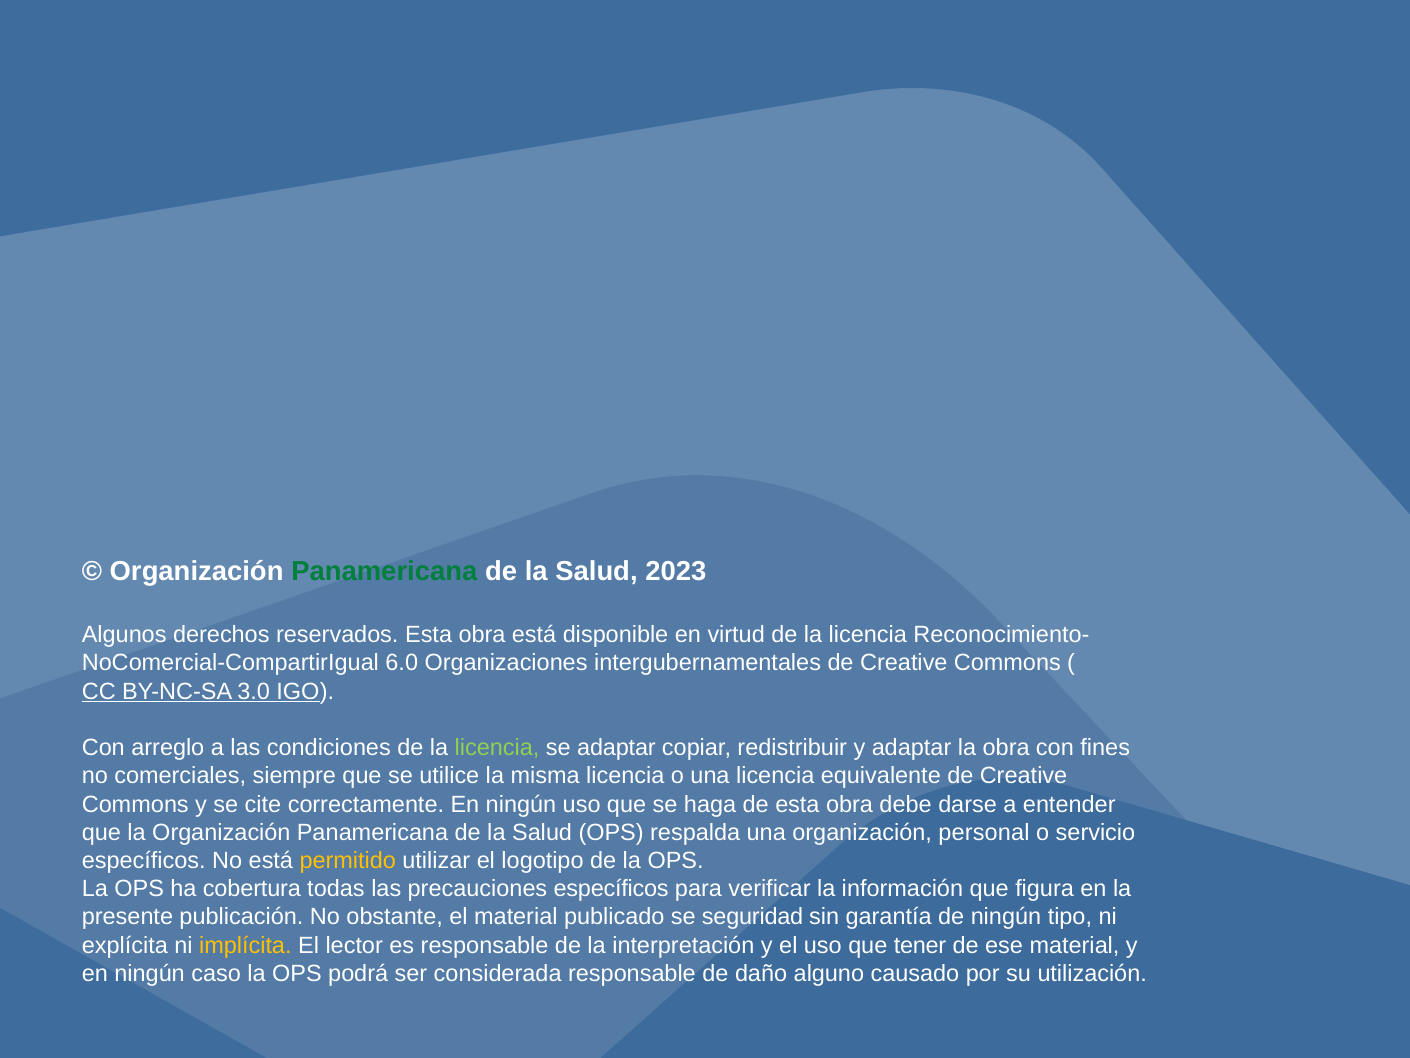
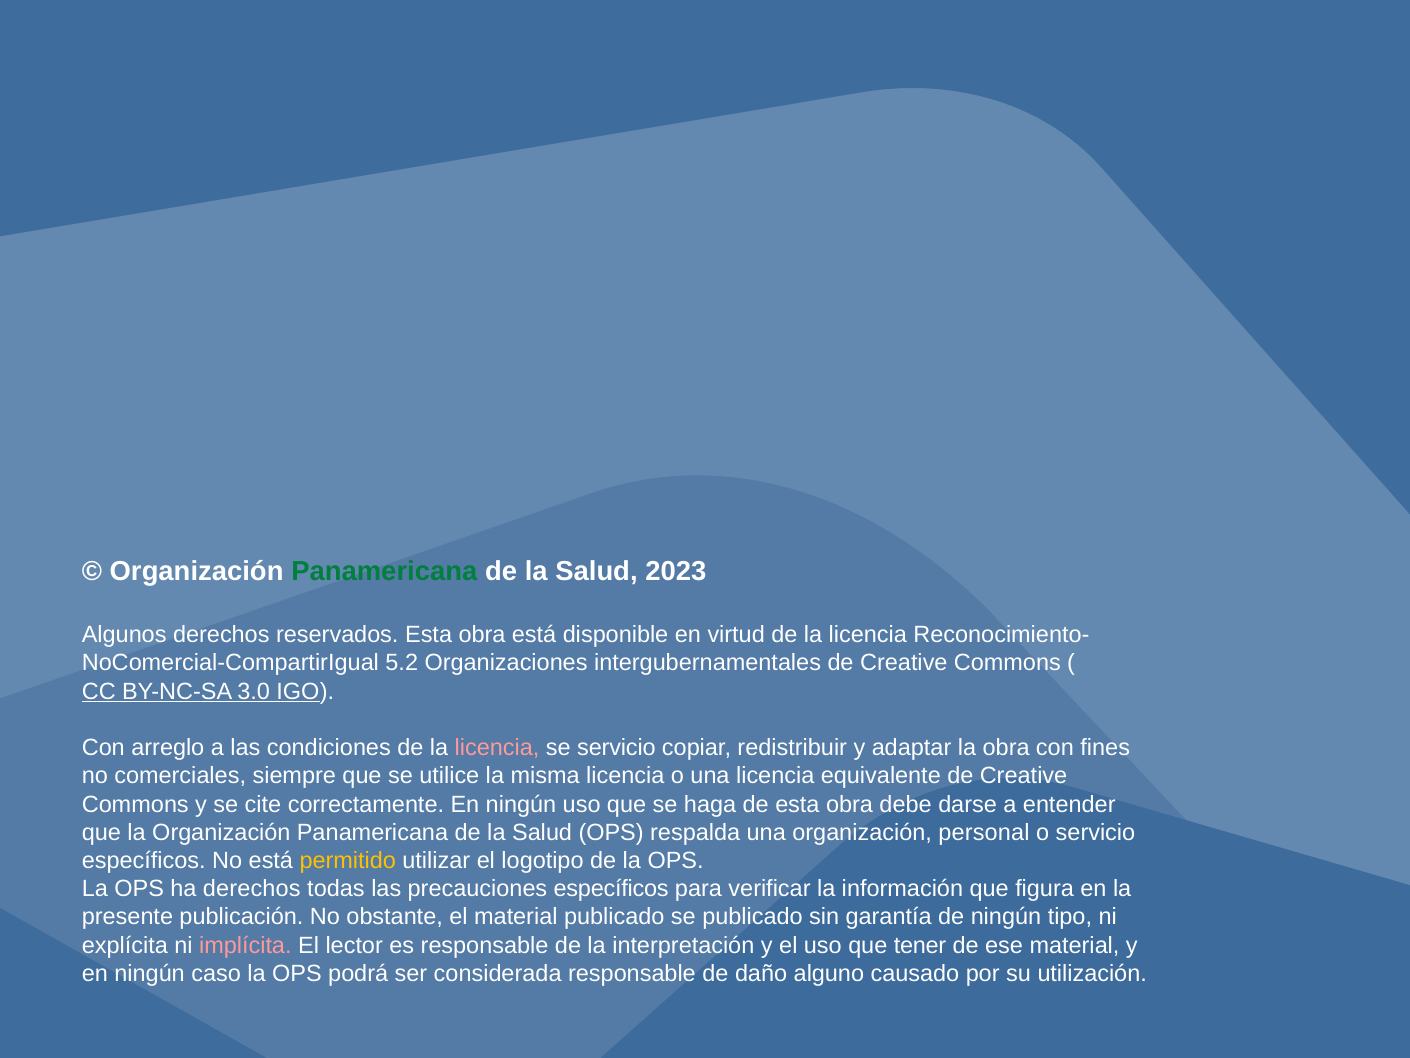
6.0: 6.0 -> 5.2 (402, 663)
licencia colour: light green -> pink (497, 747)
se adaptar: adaptar -> servicio (616, 747)
ha cobertura: cobertura -> derechos (252, 888)
se seguridad: seguridad -> publicado (752, 917)
implícita colour: yellow -> pink (245, 945)
